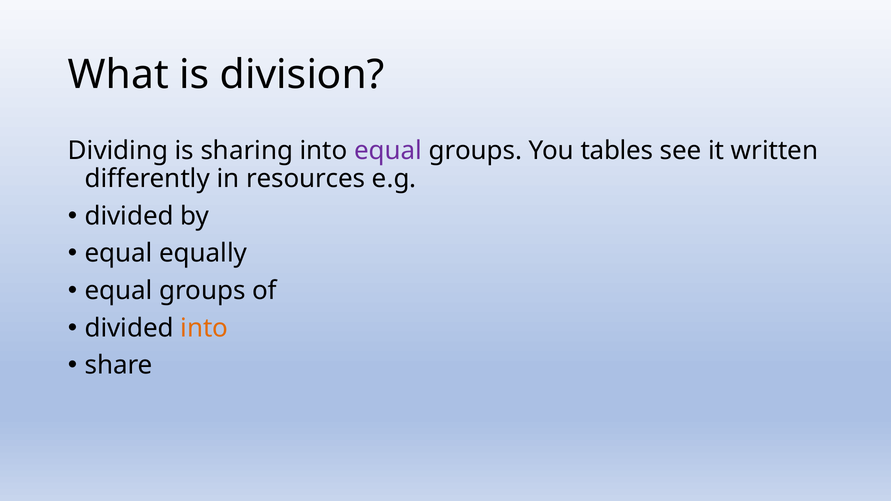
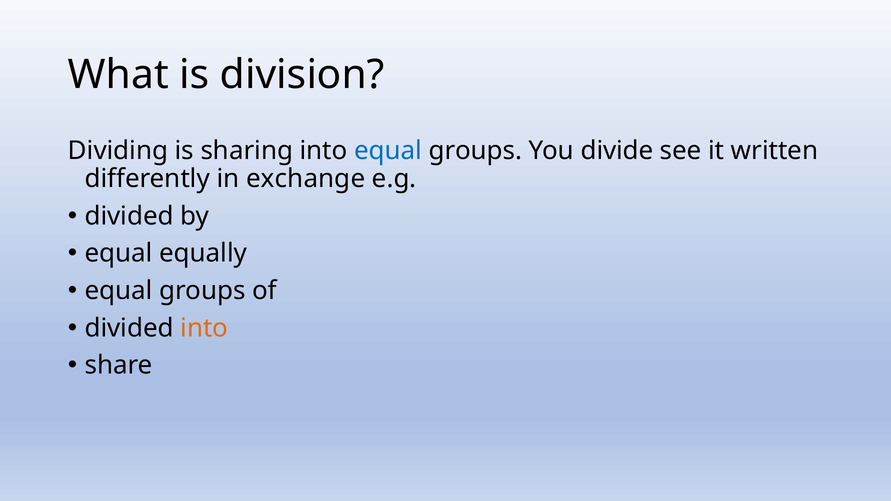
equal colour: purple -> blue (388, 151)
tables: tables -> divide (617, 151)
resources: resources -> exchange (306, 179)
